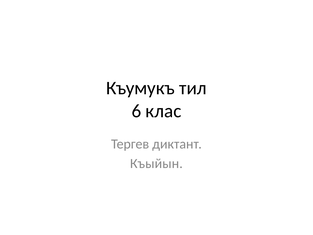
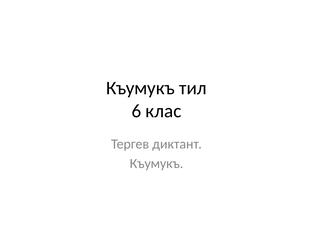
Къыйын: Къыйын -> Къумукъ (157, 163)
